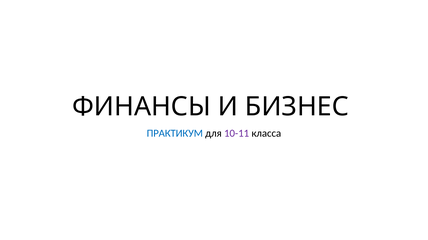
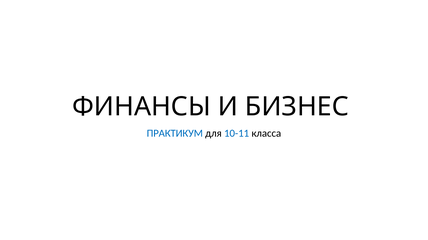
10-11 colour: purple -> blue (237, 134)
